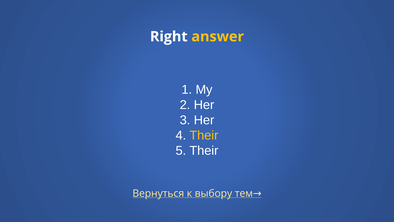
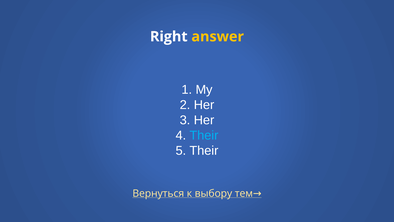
Their colour: yellow -> light blue (204, 135)
